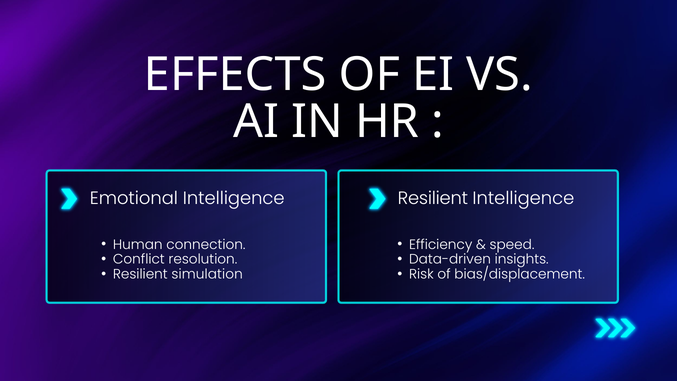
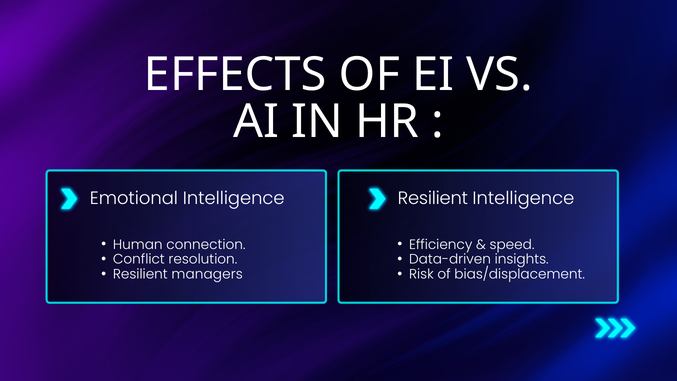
simulation: simulation -> managers (207, 274)
